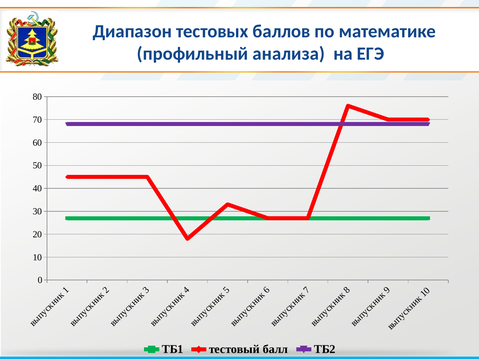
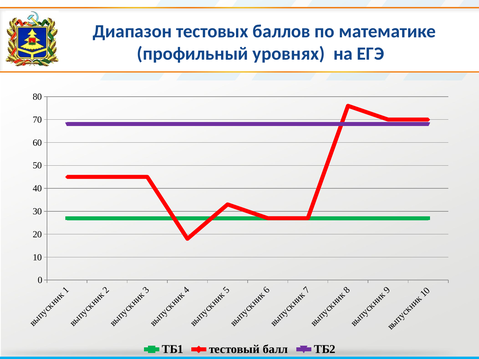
анализа: анализа -> уровнях (289, 54)
